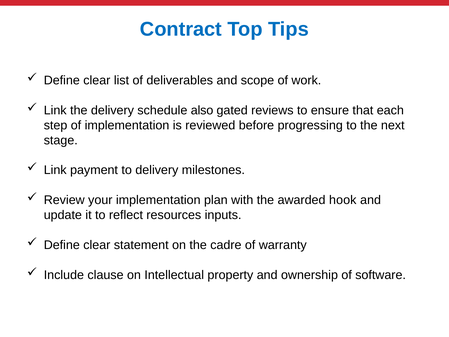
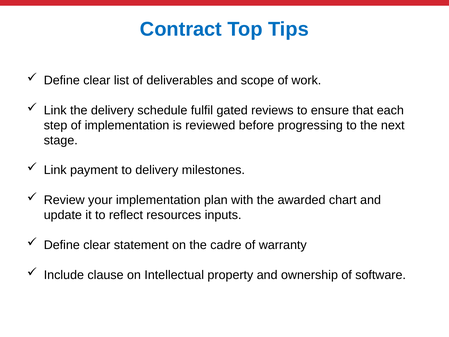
also: also -> fulfil (202, 110)
hook: hook -> chart (343, 200)
